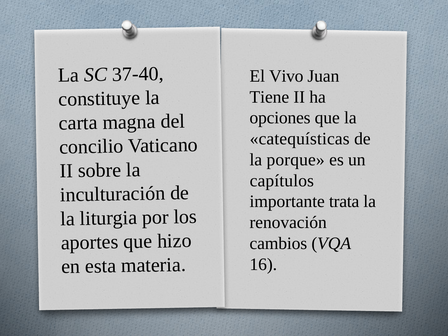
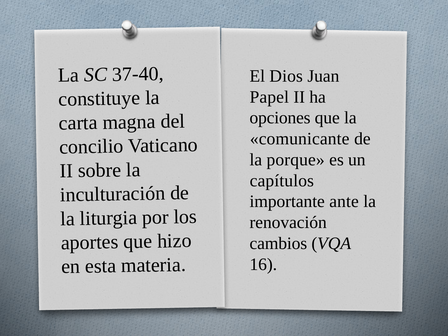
Vivo: Vivo -> Dios (286, 76)
Tiene: Tiene -> Papel (269, 97)
catequísticas: catequísticas -> comunicante (300, 139)
trata: trata -> ante (344, 202)
